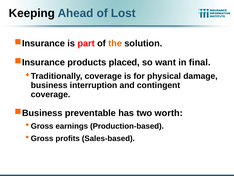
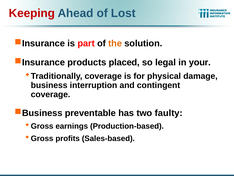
Keeping colour: black -> red (32, 13)
want: want -> legal (166, 62)
final: final -> your (200, 62)
worth: worth -> faulty (169, 113)
